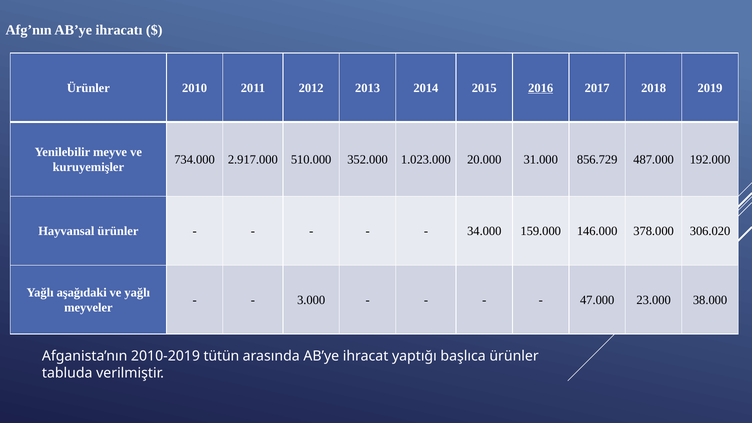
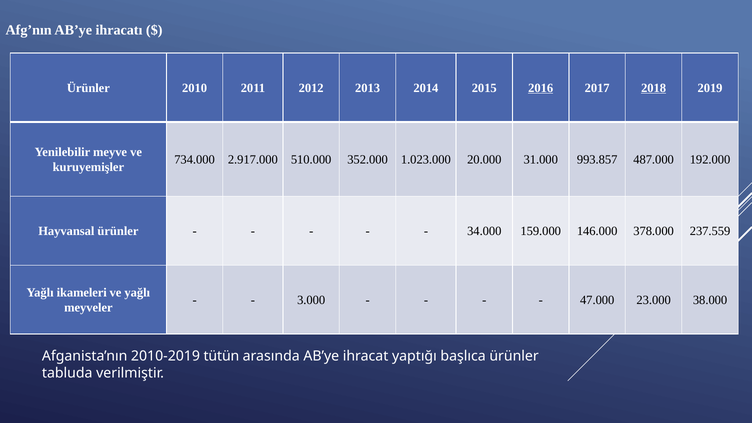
2018 underline: none -> present (654, 88)
856.729: 856.729 -> 993.857 (597, 160)
306.020: 306.020 -> 237.559 (710, 231)
aşağıdaki: aşağıdaki -> ikameleri (82, 293)
